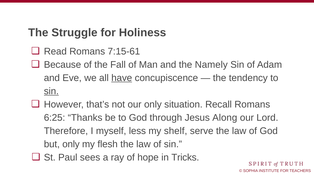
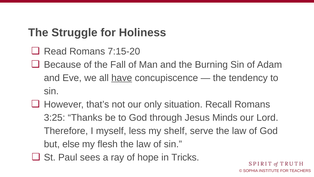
7:15-61: 7:15-61 -> 7:15-20 (124, 51)
Namely: Namely -> Burning (211, 65)
sin underline: present -> none (51, 91)
6:25: 6:25 -> 3:25 (55, 117)
Along: Along -> Minds (225, 117)
but only: only -> else (71, 144)
